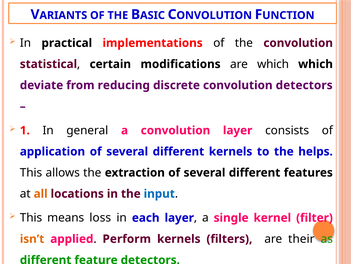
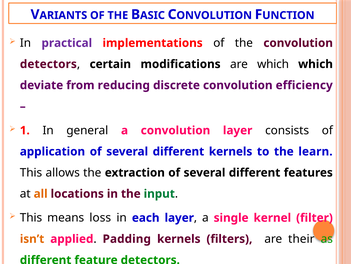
practical colour: black -> purple (67, 43)
statistical: statistical -> detectors (48, 64)
convolution detectors: detectors -> efficiency (304, 85)
helps: helps -> learn (315, 151)
input colour: blue -> green (159, 193)
Perform: Perform -> Padding (127, 238)
